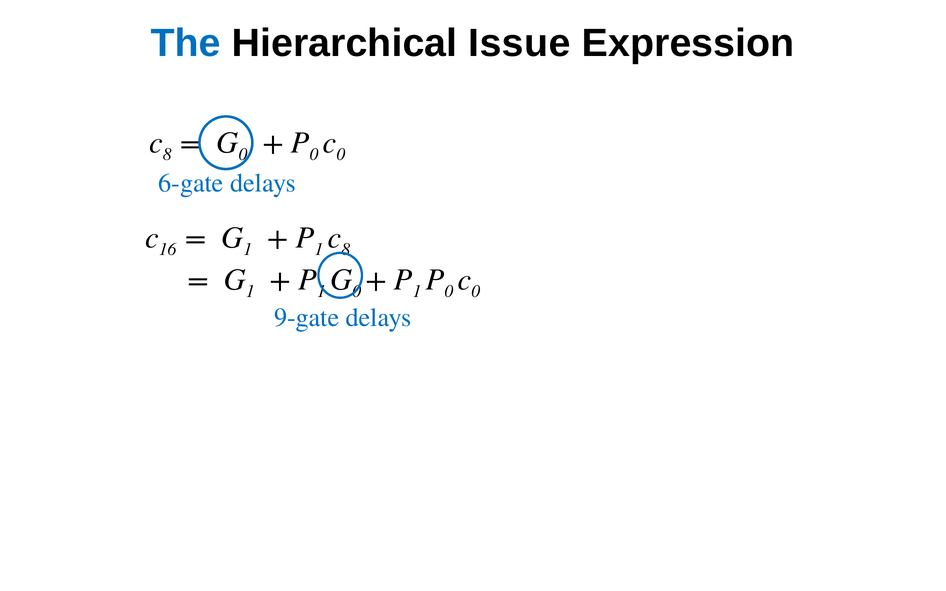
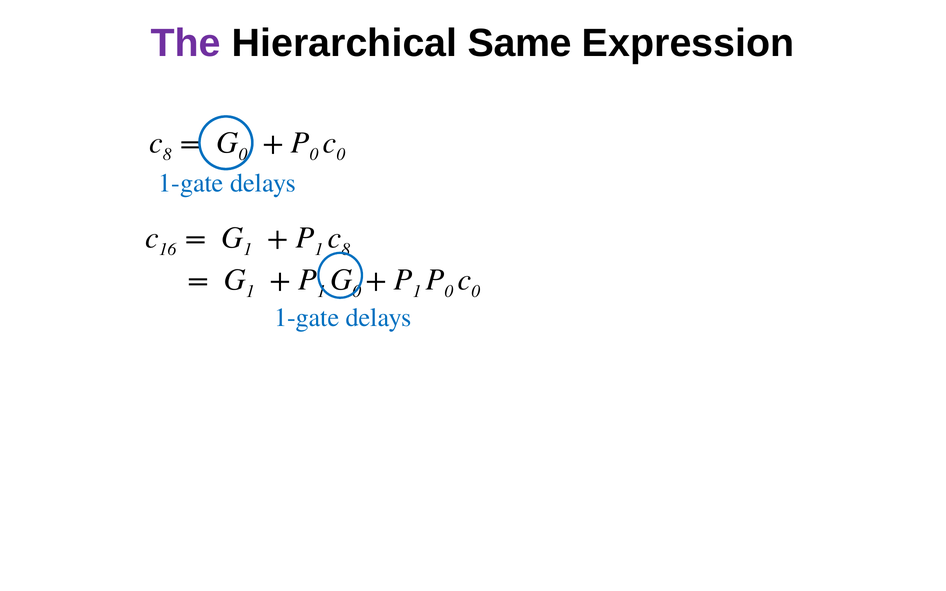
The colour: blue -> purple (186, 43)
Issue: Issue -> Same (520, 43)
6-gate: 6-gate -> 1-gate (191, 183)
9-gate: 9-gate -> 1-gate (307, 318)
